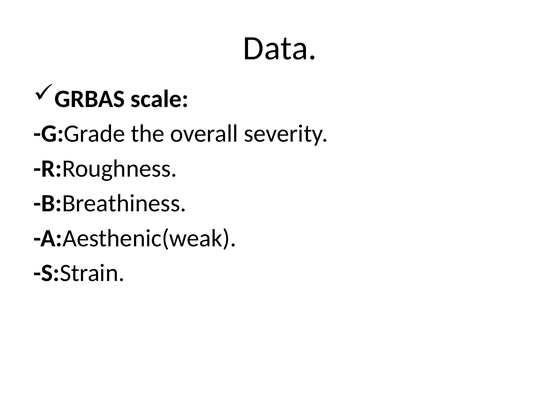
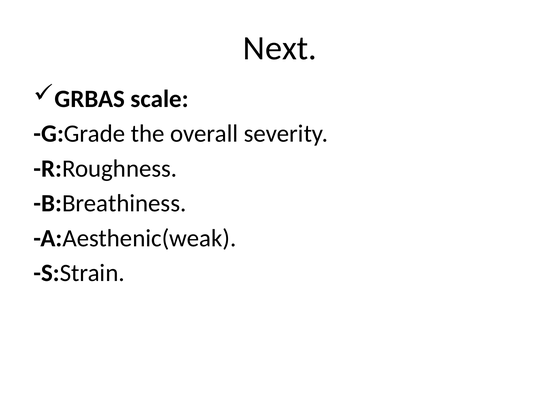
Data: Data -> Next (280, 48)
